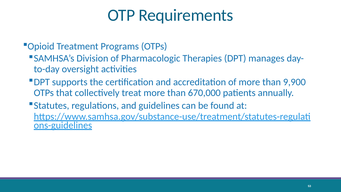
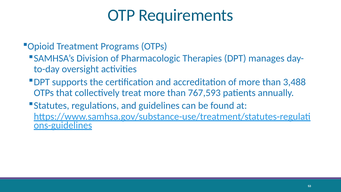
9,900: 9,900 -> 3,488 (294, 82)
670,000: 670,000 -> 767,593 (204, 93)
